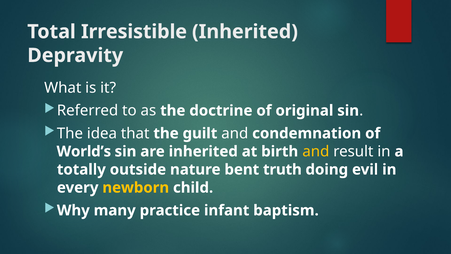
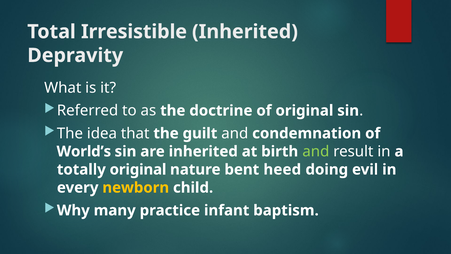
and colour: yellow -> light green (316, 151)
totally outside: outside -> original (138, 169)
truth: truth -> heed (282, 169)
